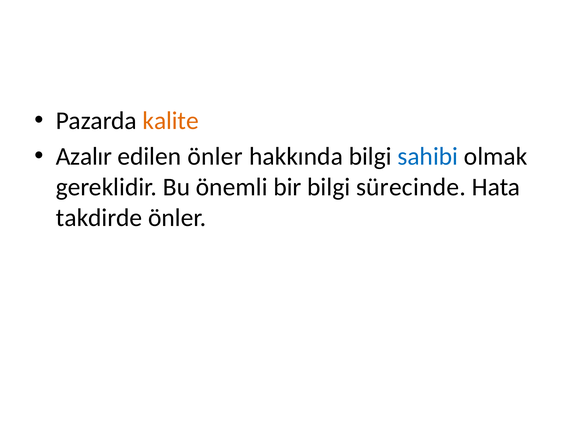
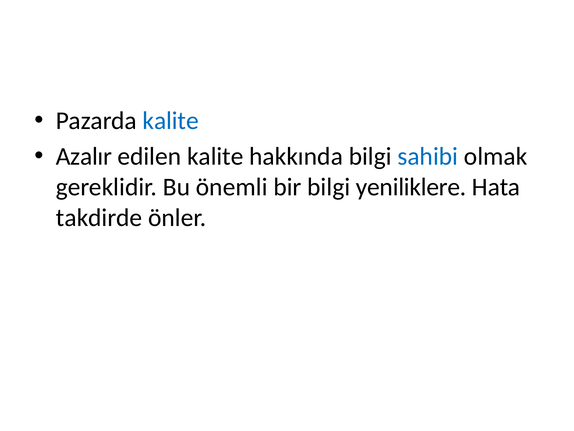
kalite colour: orange -> blue (171, 120)
edilen önler: önler -> kalite (215, 156)
sürecinde: sürecinde -> yeniliklere (411, 187)
